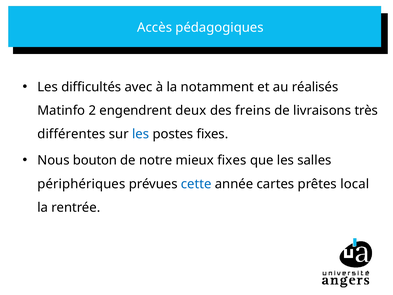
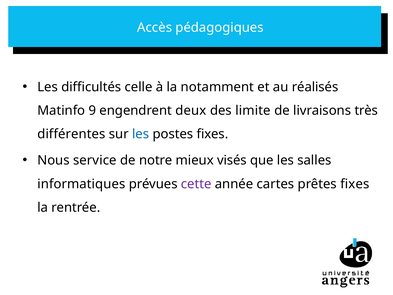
avec: avec -> celle (139, 87)
2: 2 -> 9 (92, 110)
freins: freins -> limite (253, 110)
bouton: bouton -> service (95, 160)
mieux fixes: fixes -> visés (232, 160)
périphériques: périphériques -> informatiques (81, 184)
cette colour: blue -> purple (196, 184)
prêtes local: local -> fixes (355, 184)
